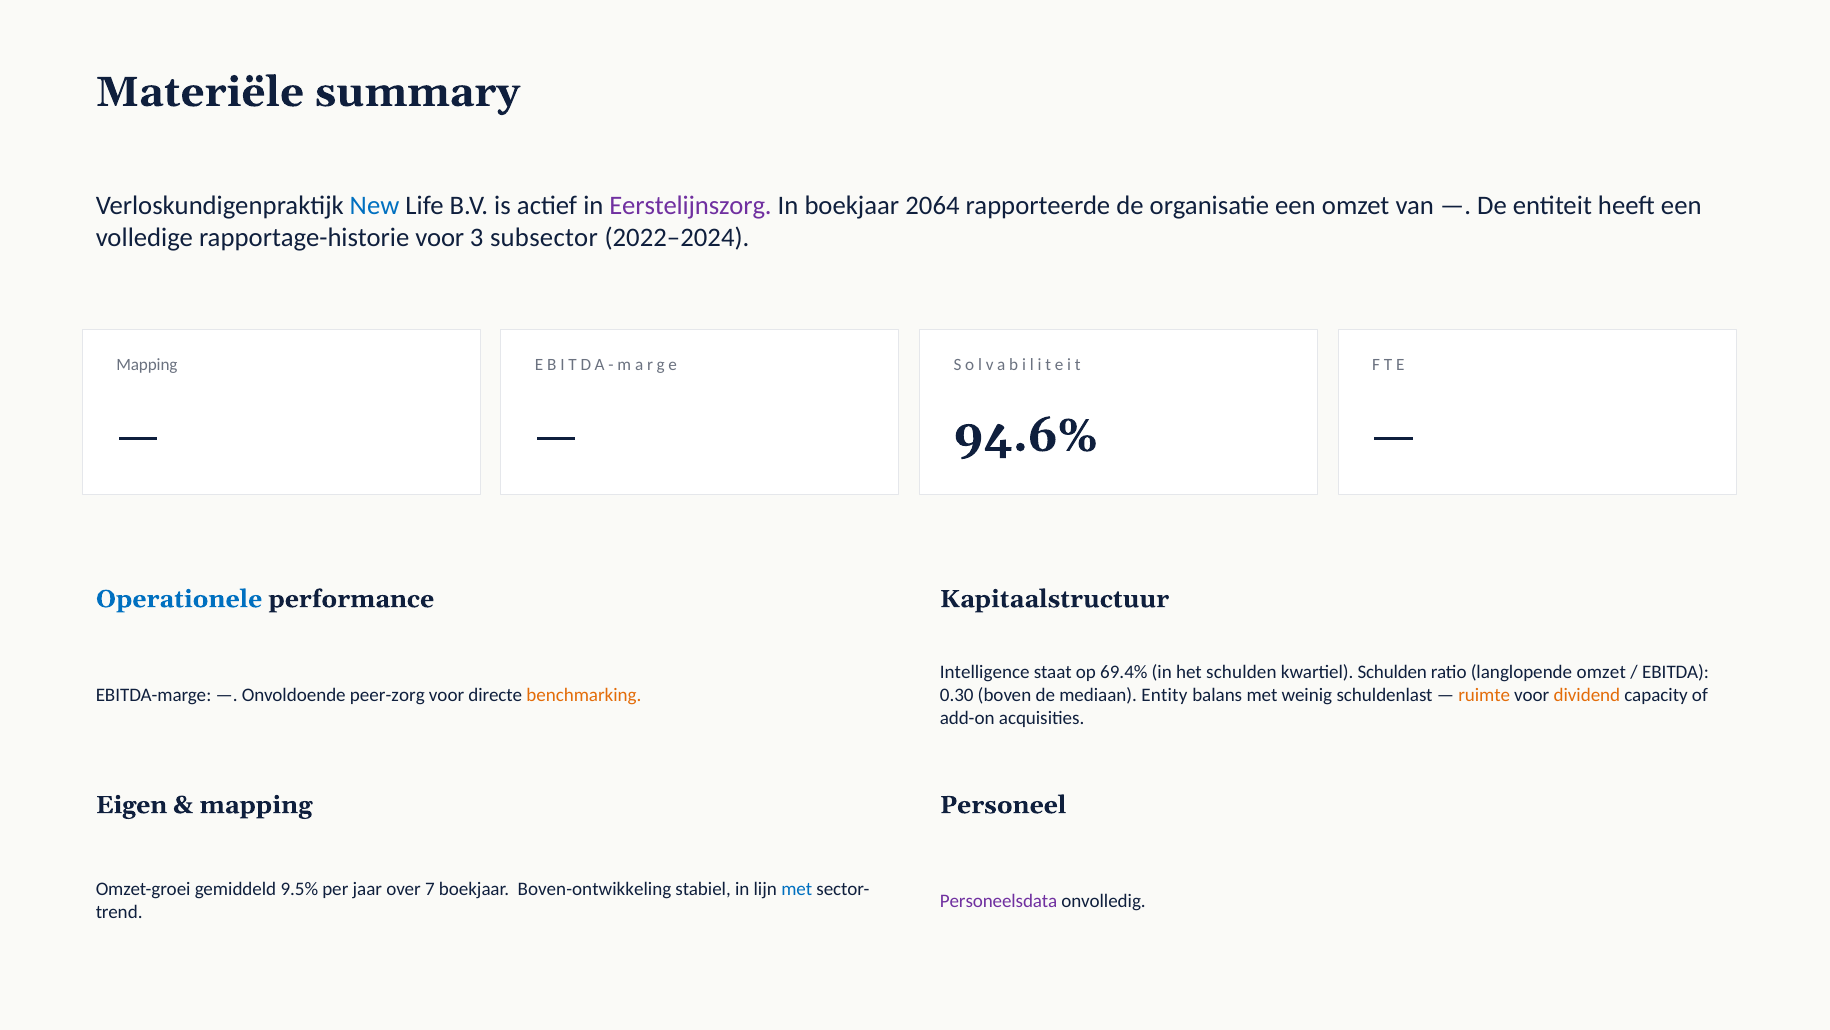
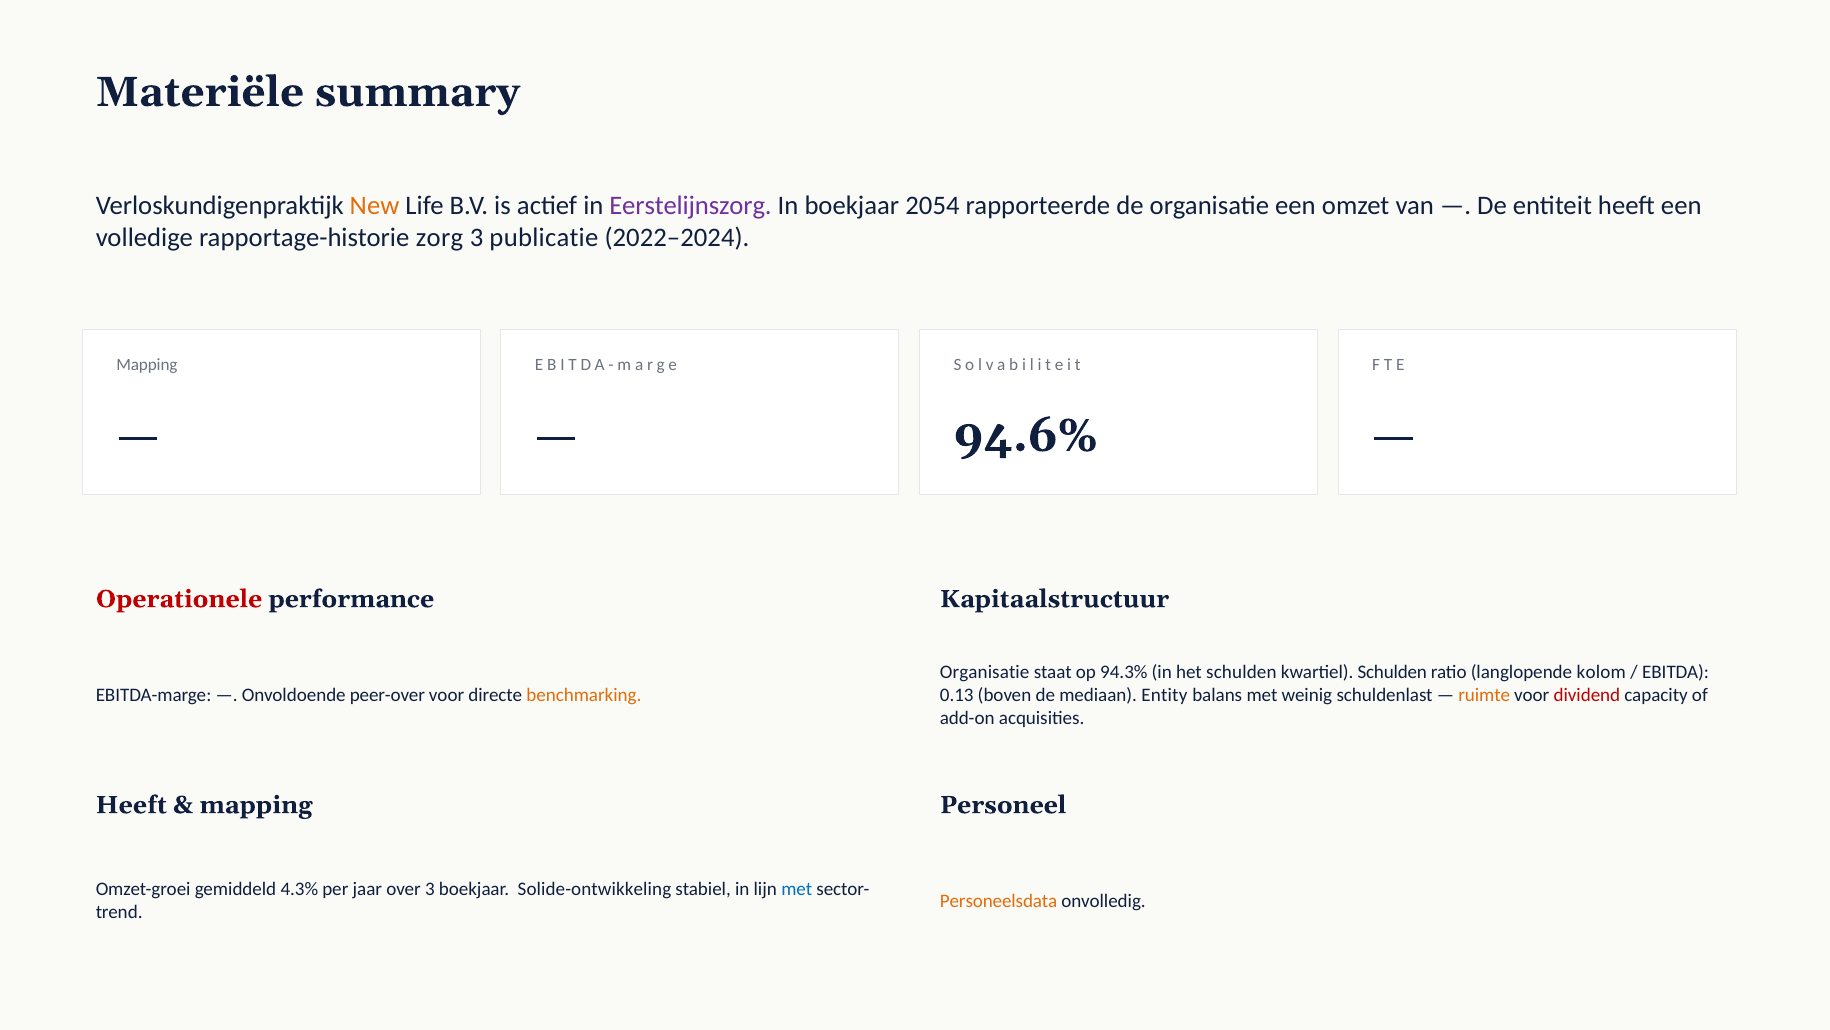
New colour: blue -> orange (375, 205)
2064: 2064 -> 2054 (933, 205)
rapportage-historie voor: voor -> zorg (440, 237)
subsector: subsector -> publicatie (544, 237)
Operationele colour: blue -> red (179, 599)
Intelligence: Intelligence -> Organisatie (985, 671)
69.4%: 69.4% -> 94.3% (1124, 671)
langlopende omzet: omzet -> kolom (1601, 671)
peer-zorg: peer-zorg -> peer-over (387, 694)
0.30: 0.30 -> 0.13 (957, 694)
dividend colour: orange -> red (1587, 694)
Eigen: Eigen -> Heeft (131, 805)
9.5%: 9.5% -> 4.3% (299, 889)
over 7: 7 -> 3 (430, 889)
Boven-ontwikkeling: Boven-ontwikkeling -> Solide-ontwikkeling (594, 889)
Personeelsdata colour: purple -> orange (999, 900)
